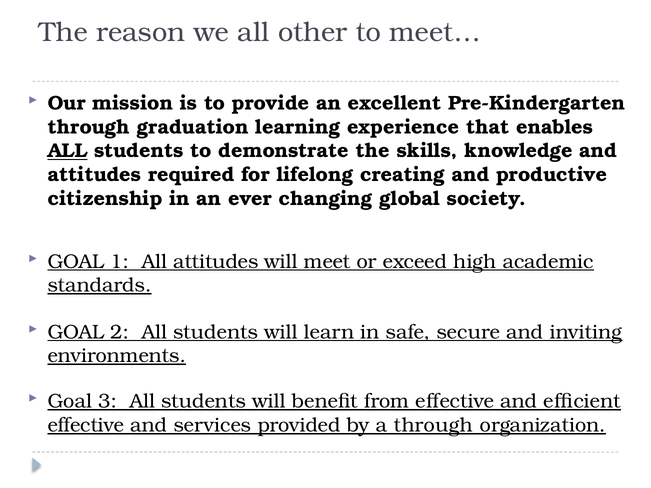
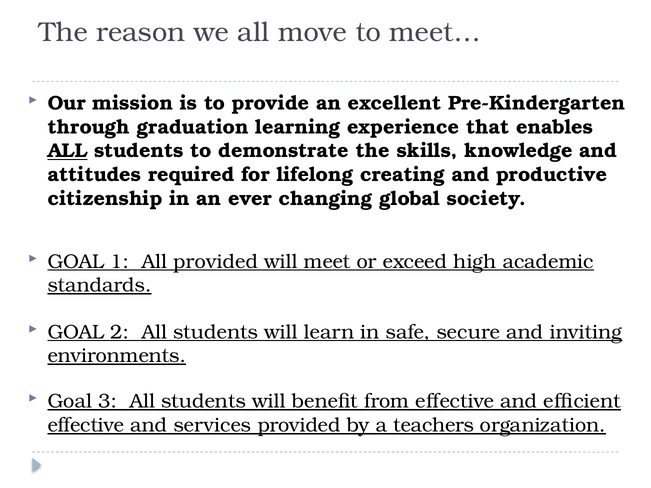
other: other -> move (313, 32)
All attitudes: attitudes -> provided (216, 262)
a through: through -> teachers (434, 425)
